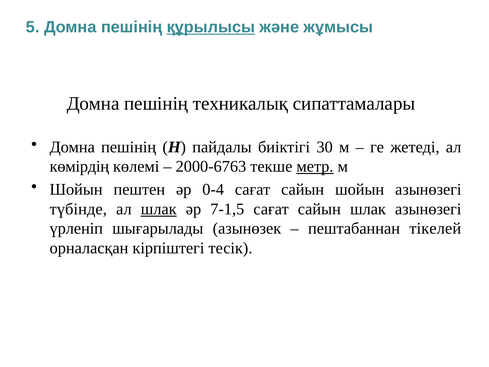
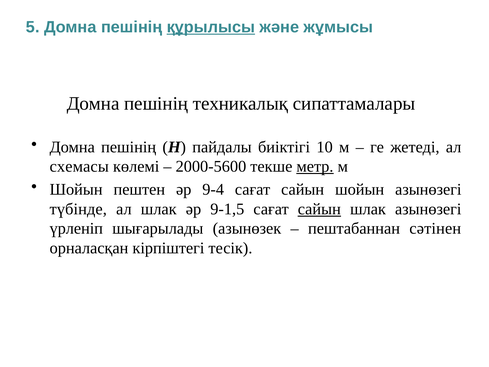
30: 30 -> 10 (325, 147)
көмірдің: көмірдің -> схемасы (79, 167)
2000-6763: 2000-6763 -> 2000-5600 (211, 167)
0-4: 0-4 -> 9-4 (213, 189)
шлак underline: present -> none (159, 209)
7-1,5: 7-1,5 -> 9-1,5 (227, 209)
сайын underline: none -> present (319, 209)
тікелей: тікелей -> сәтінен (435, 228)
